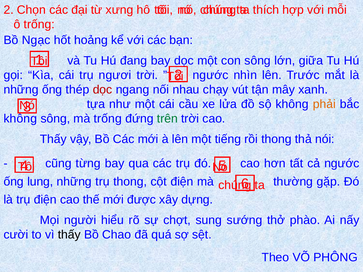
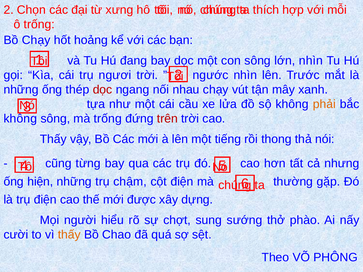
Bồ Ngạc: Ngạc -> Chạy (36, 40)
lớn giữa: giữa -> nhìn (311, 61)
trên colour: green -> red (167, 119)
cả ngước: ngước -> nhưng (342, 164)
lung: lung -> hiện (40, 182)
trụ thong: thong -> chậm (130, 182)
thấy colour: black -> orange (69, 235)
